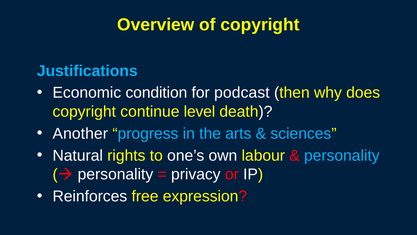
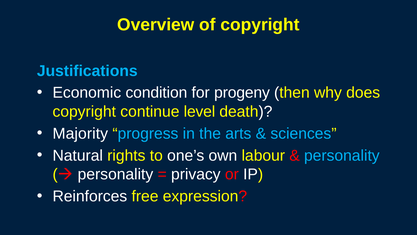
podcast: podcast -> progeny (242, 93)
Another: Another -> Majority (80, 133)
